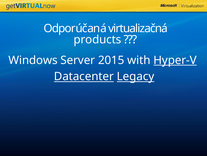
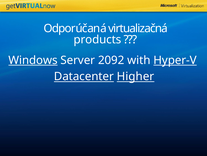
Windows underline: none -> present (33, 60)
2015: 2015 -> 2092 (111, 60)
Legacy: Legacy -> Higher (135, 76)
